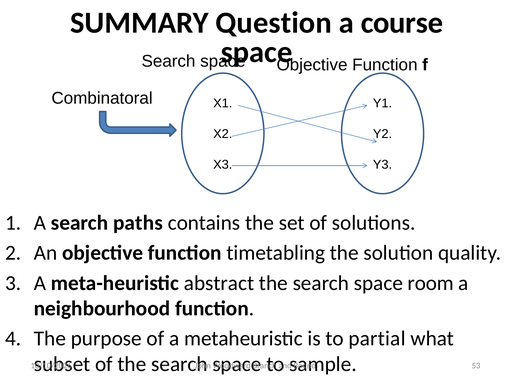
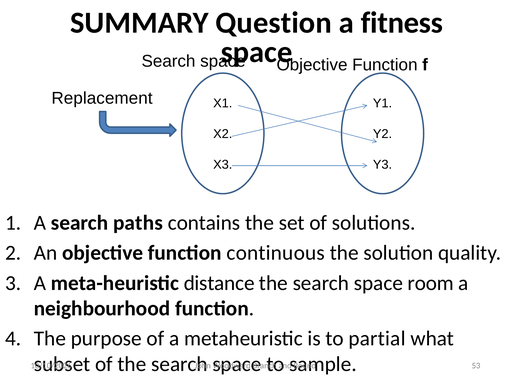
course: course -> fitness (402, 23)
Combinatoral: Combinatoral -> Replacement (102, 98)
timetabling: timetabling -> continuous (276, 253)
abstract: abstract -> distance (219, 283)
